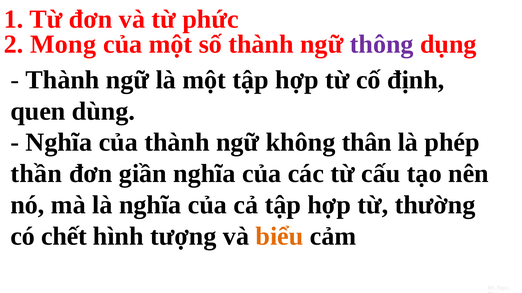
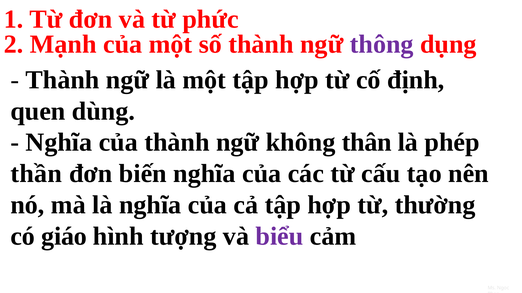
Mong: Mong -> Mạnh (63, 44)
giần: giần -> biến (143, 174)
chết: chết -> giáo (64, 237)
biểu colour: orange -> purple (279, 237)
